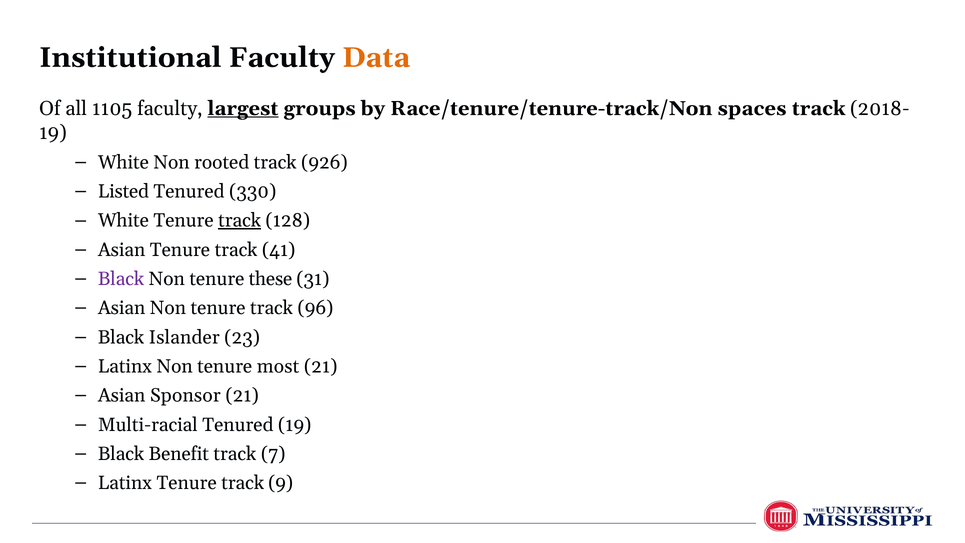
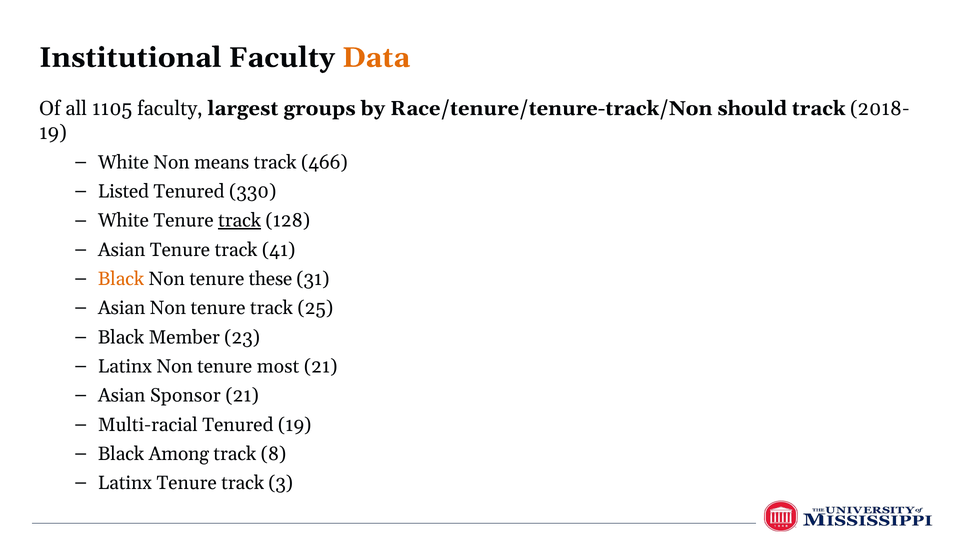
largest underline: present -> none (243, 108)
spaces: spaces -> should (752, 108)
rooted: rooted -> means (222, 162)
926: 926 -> 466 (324, 162)
Black colour: purple -> orange (121, 279)
96: 96 -> 25 (315, 308)
Islander: Islander -> Member (184, 337)
Benefit: Benefit -> Among (179, 454)
7: 7 -> 8 (273, 454)
9: 9 -> 3 (281, 483)
